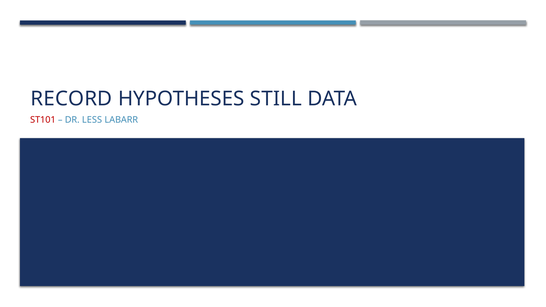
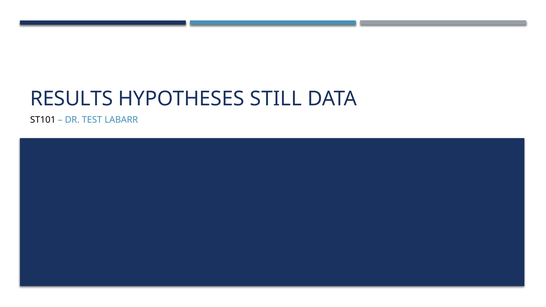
RECORD: RECORD -> RESULTS (72, 99)
ST101 colour: red -> black (43, 120)
LESS: LESS -> TEST (92, 120)
